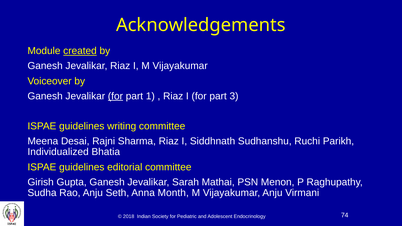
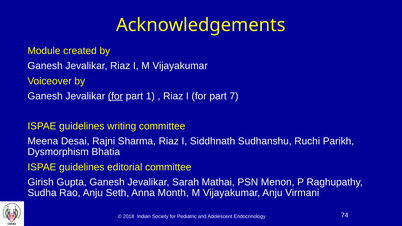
created underline: present -> none (80, 51)
3: 3 -> 7 (234, 96)
Individualized: Individualized -> Dysmorphism (58, 152)
